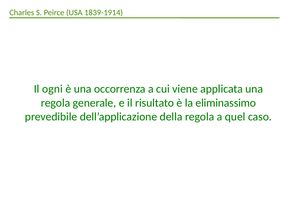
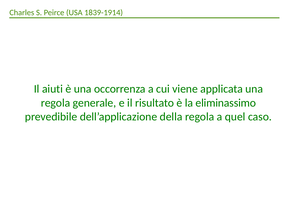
ogni: ogni -> aiuti (52, 89)
